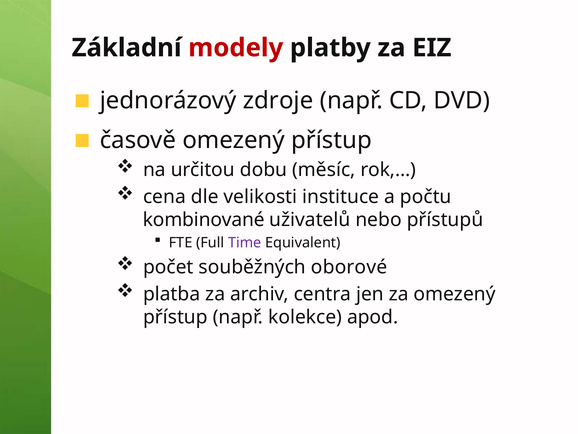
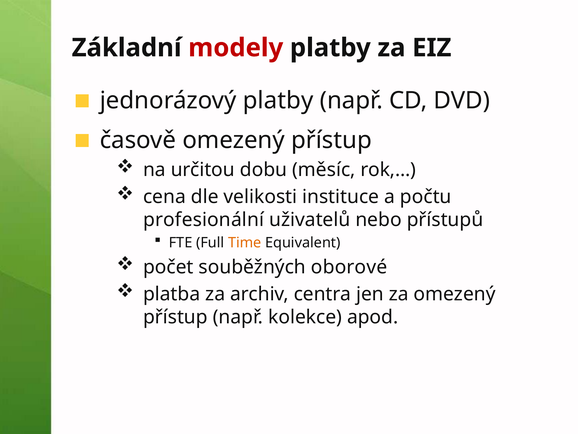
jednorázový zdroje: zdroje -> platby (278, 100)
kombinované: kombinované -> profesionální (204, 220)
Time colour: purple -> orange (245, 242)
